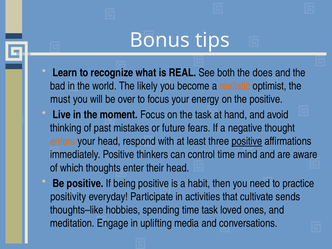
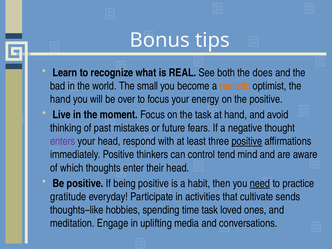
likely: likely -> small (148, 86)
must: must -> hand (60, 99)
enters colour: orange -> purple (63, 141)
control time: time -> tend (226, 155)
need underline: none -> present (260, 183)
positivity: positivity -> gratitude (68, 197)
